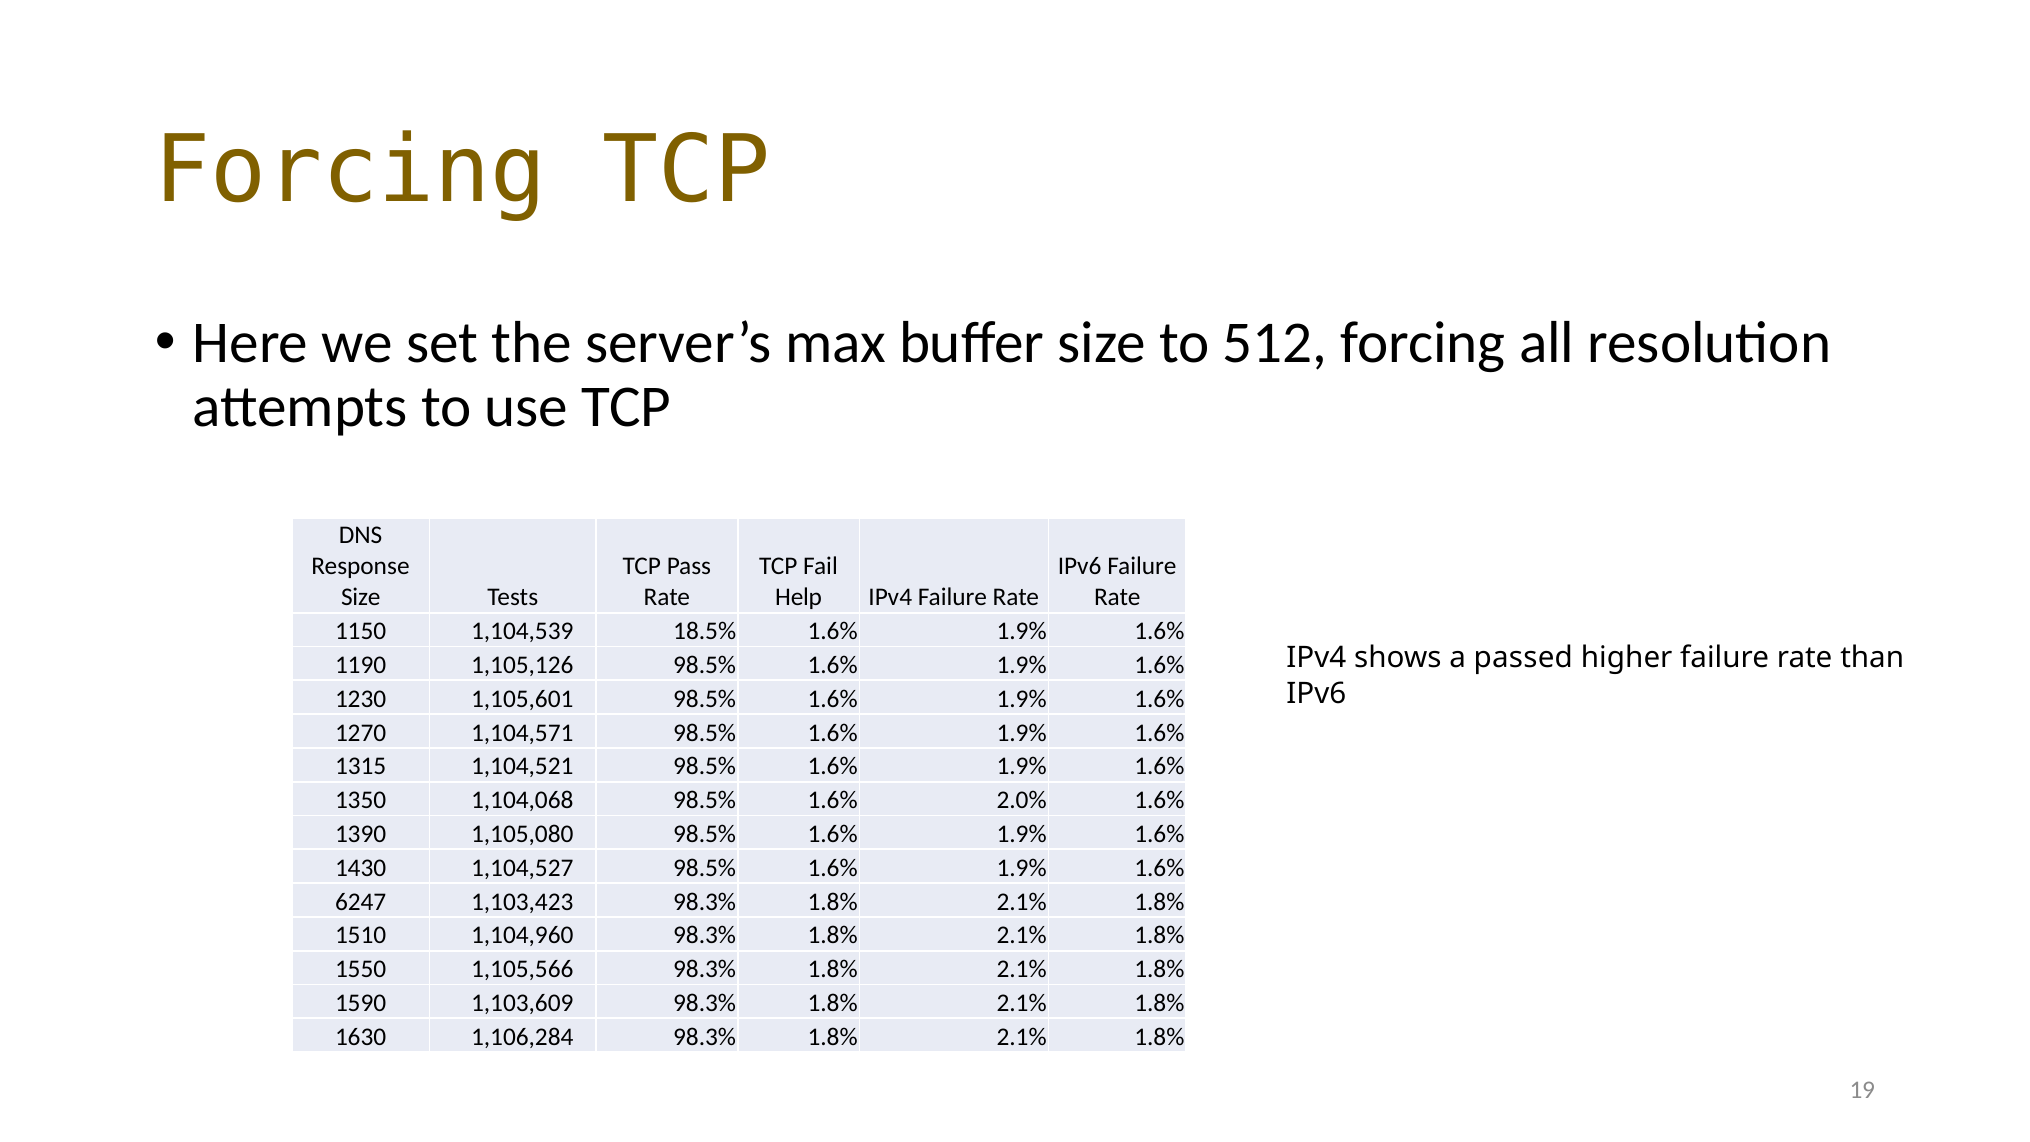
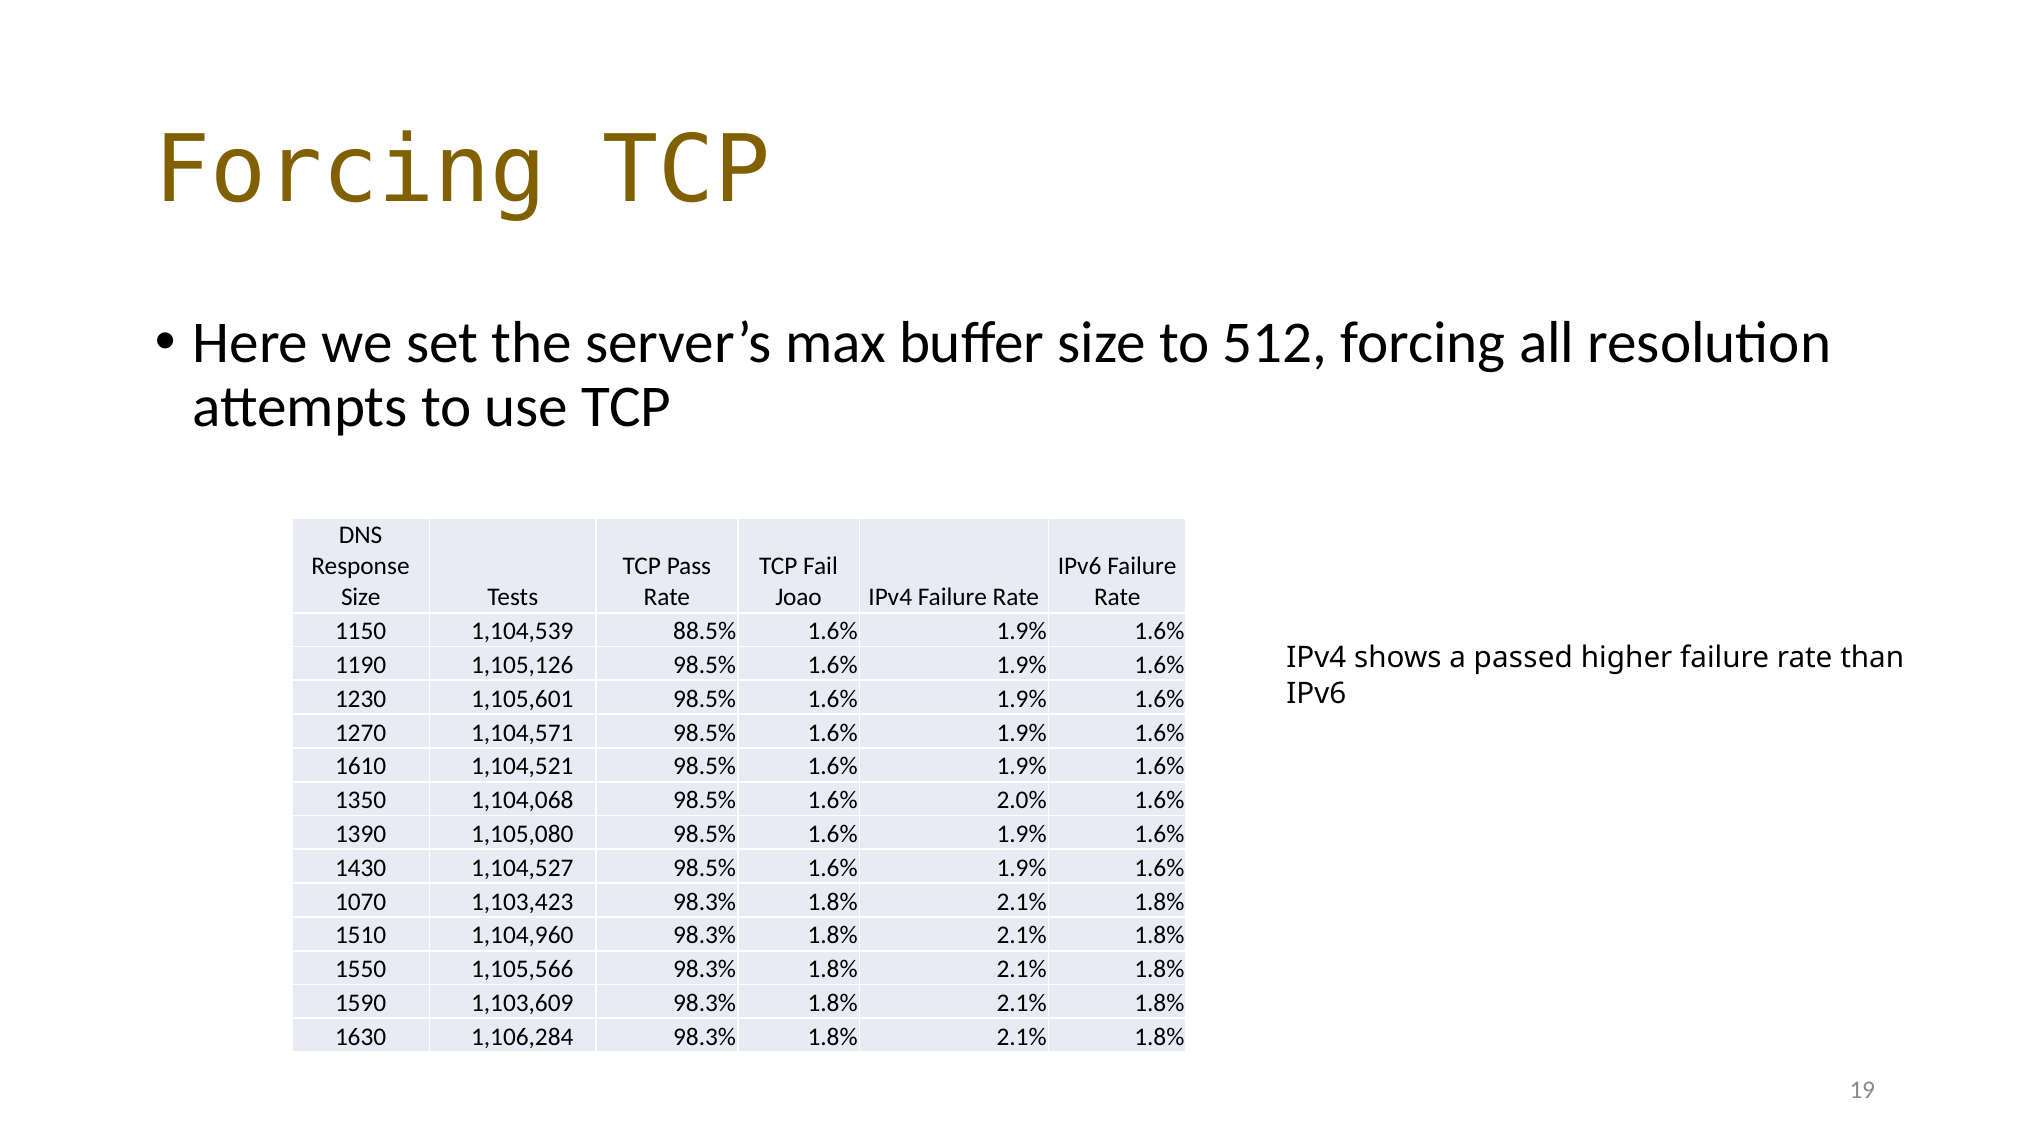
Help: Help -> Joao (799, 597)
18.5%: 18.5% -> 88.5% (705, 631)
1315: 1315 -> 1610 (361, 766)
6247: 6247 -> 1070 (361, 902)
